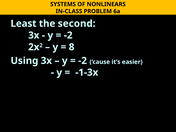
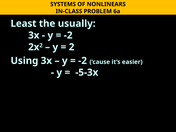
second: second -> usually (77, 24)
8: 8 -> 2 (72, 47)
-1-3x: -1-3x -> -5-3x (87, 72)
